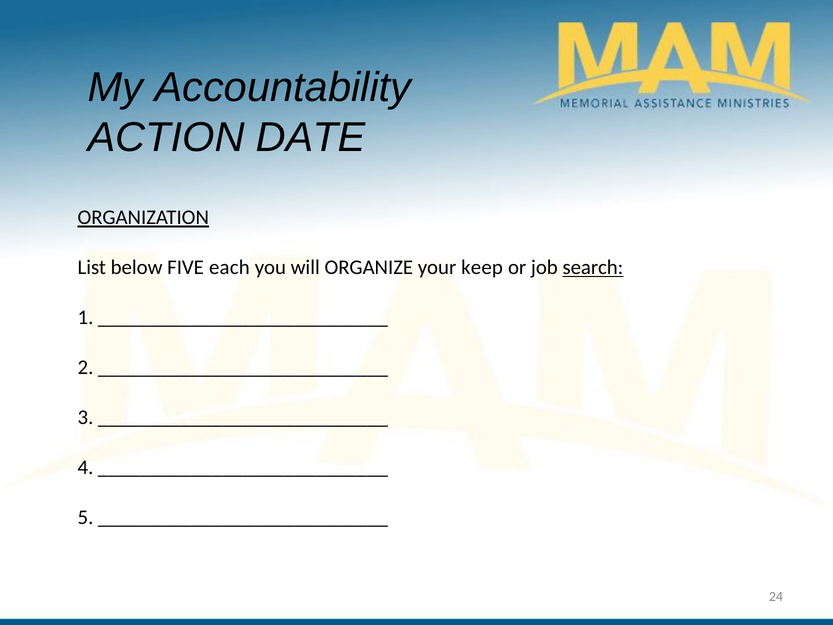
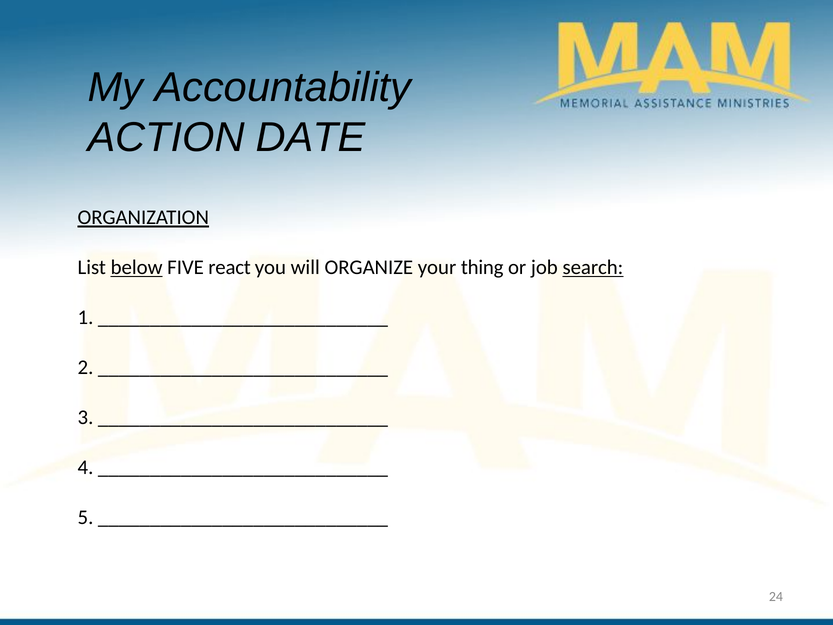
below underline: none -> present (137, 267)
each: each -> react (230, 267)
keep: keep -> thing (482, 267)
